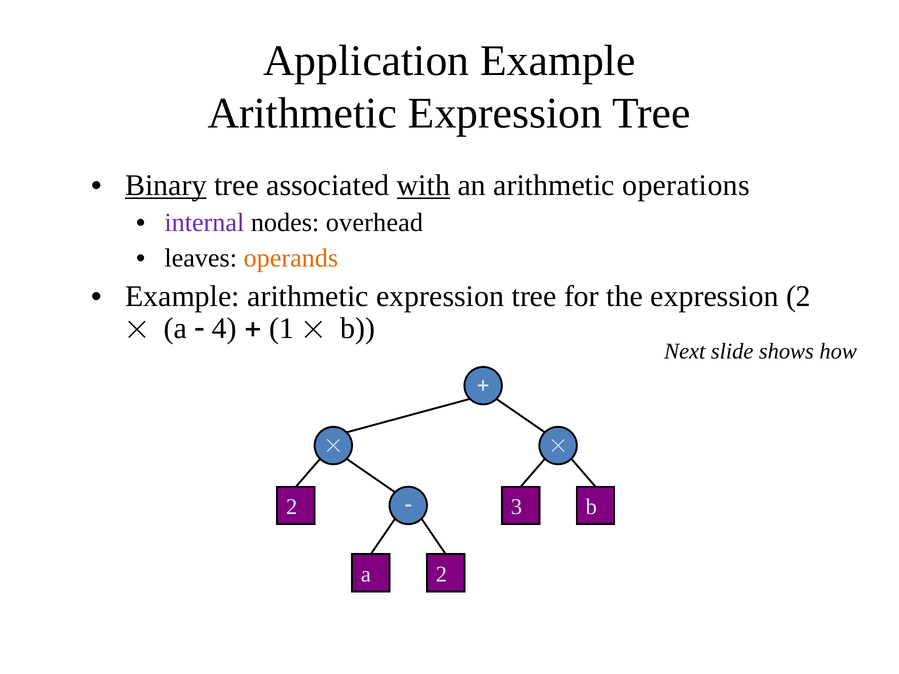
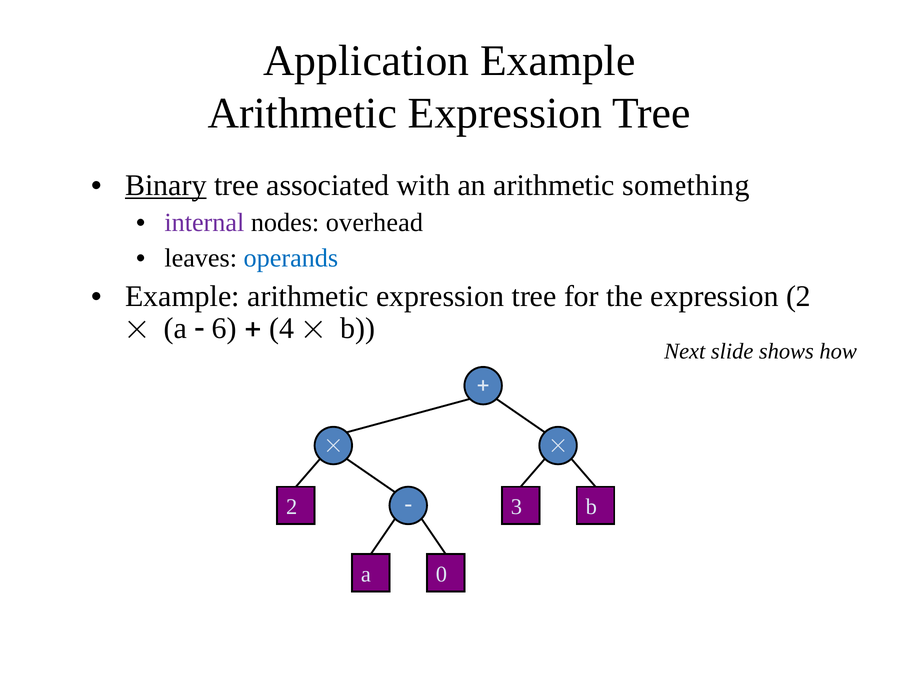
with underline: present -> none (423, 185)
operations: operations -> something (686, 185)
operands colour: orange -> blue (291, 258)
4: 4 -> 6 (224, 329)
1: 1 -> 4 (282, 329)
a 2: 2 -> 0 (441, 575)
